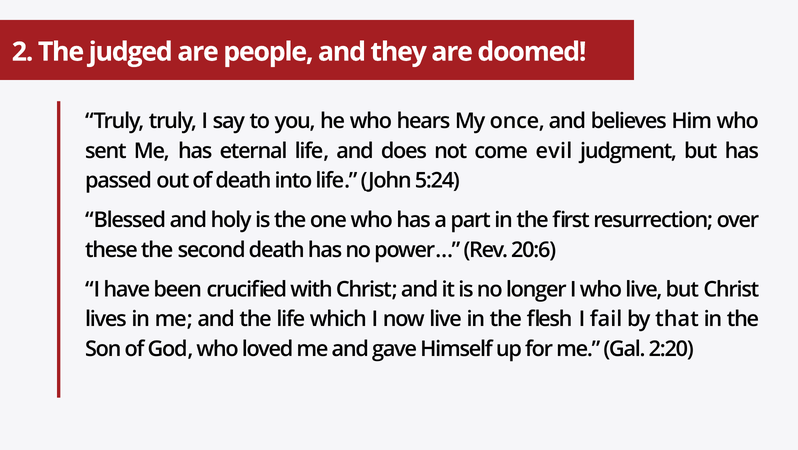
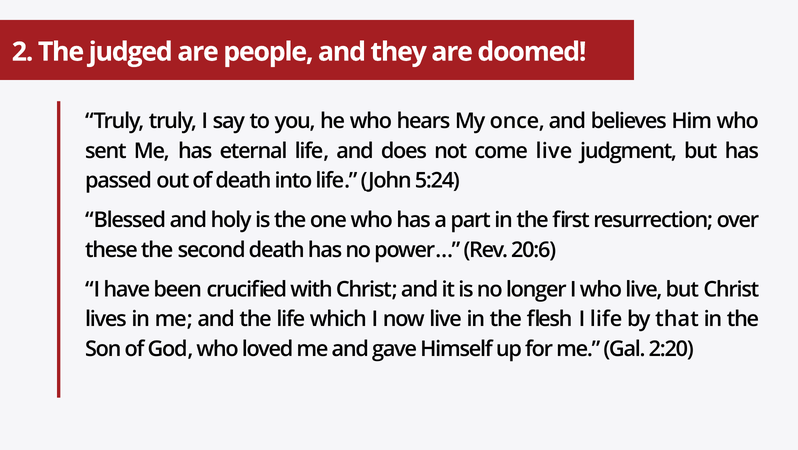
come evil: evil -> live (554, 151)
I fail: fail -> life (606, 319)
